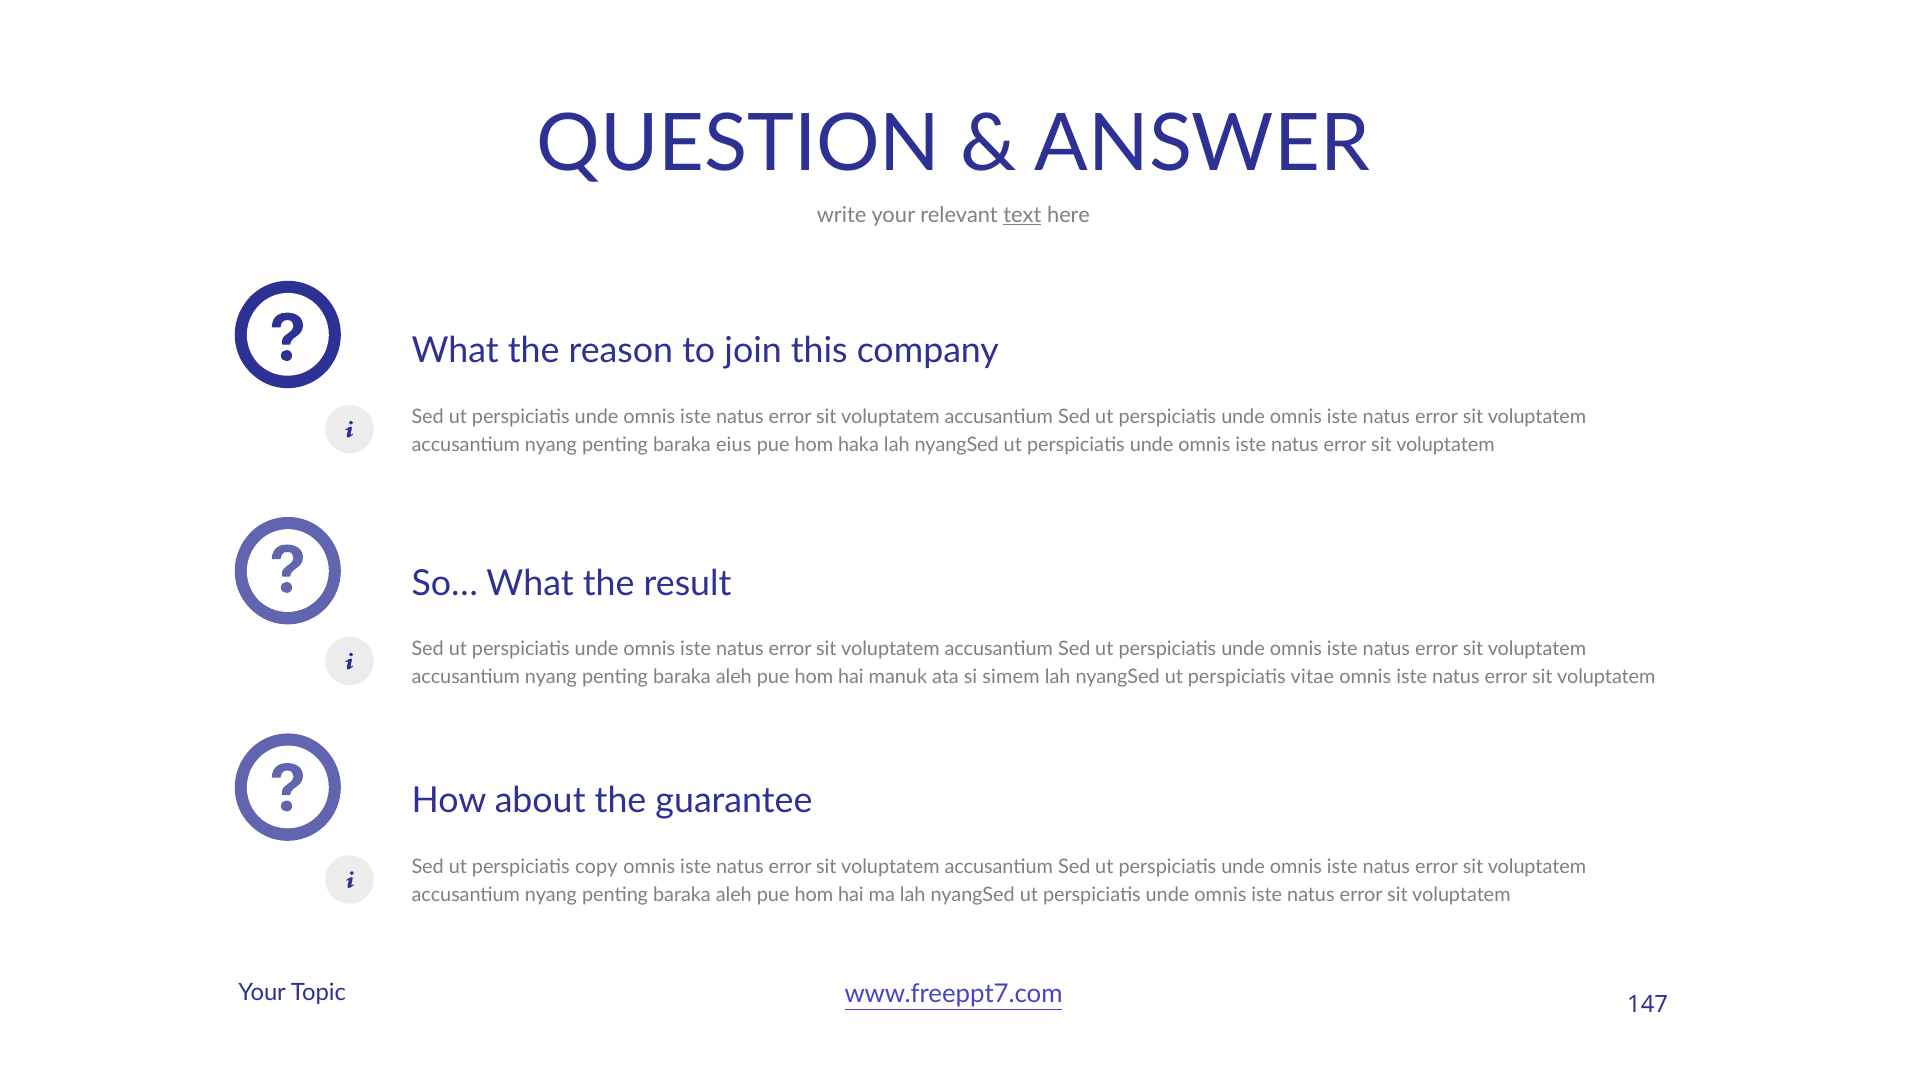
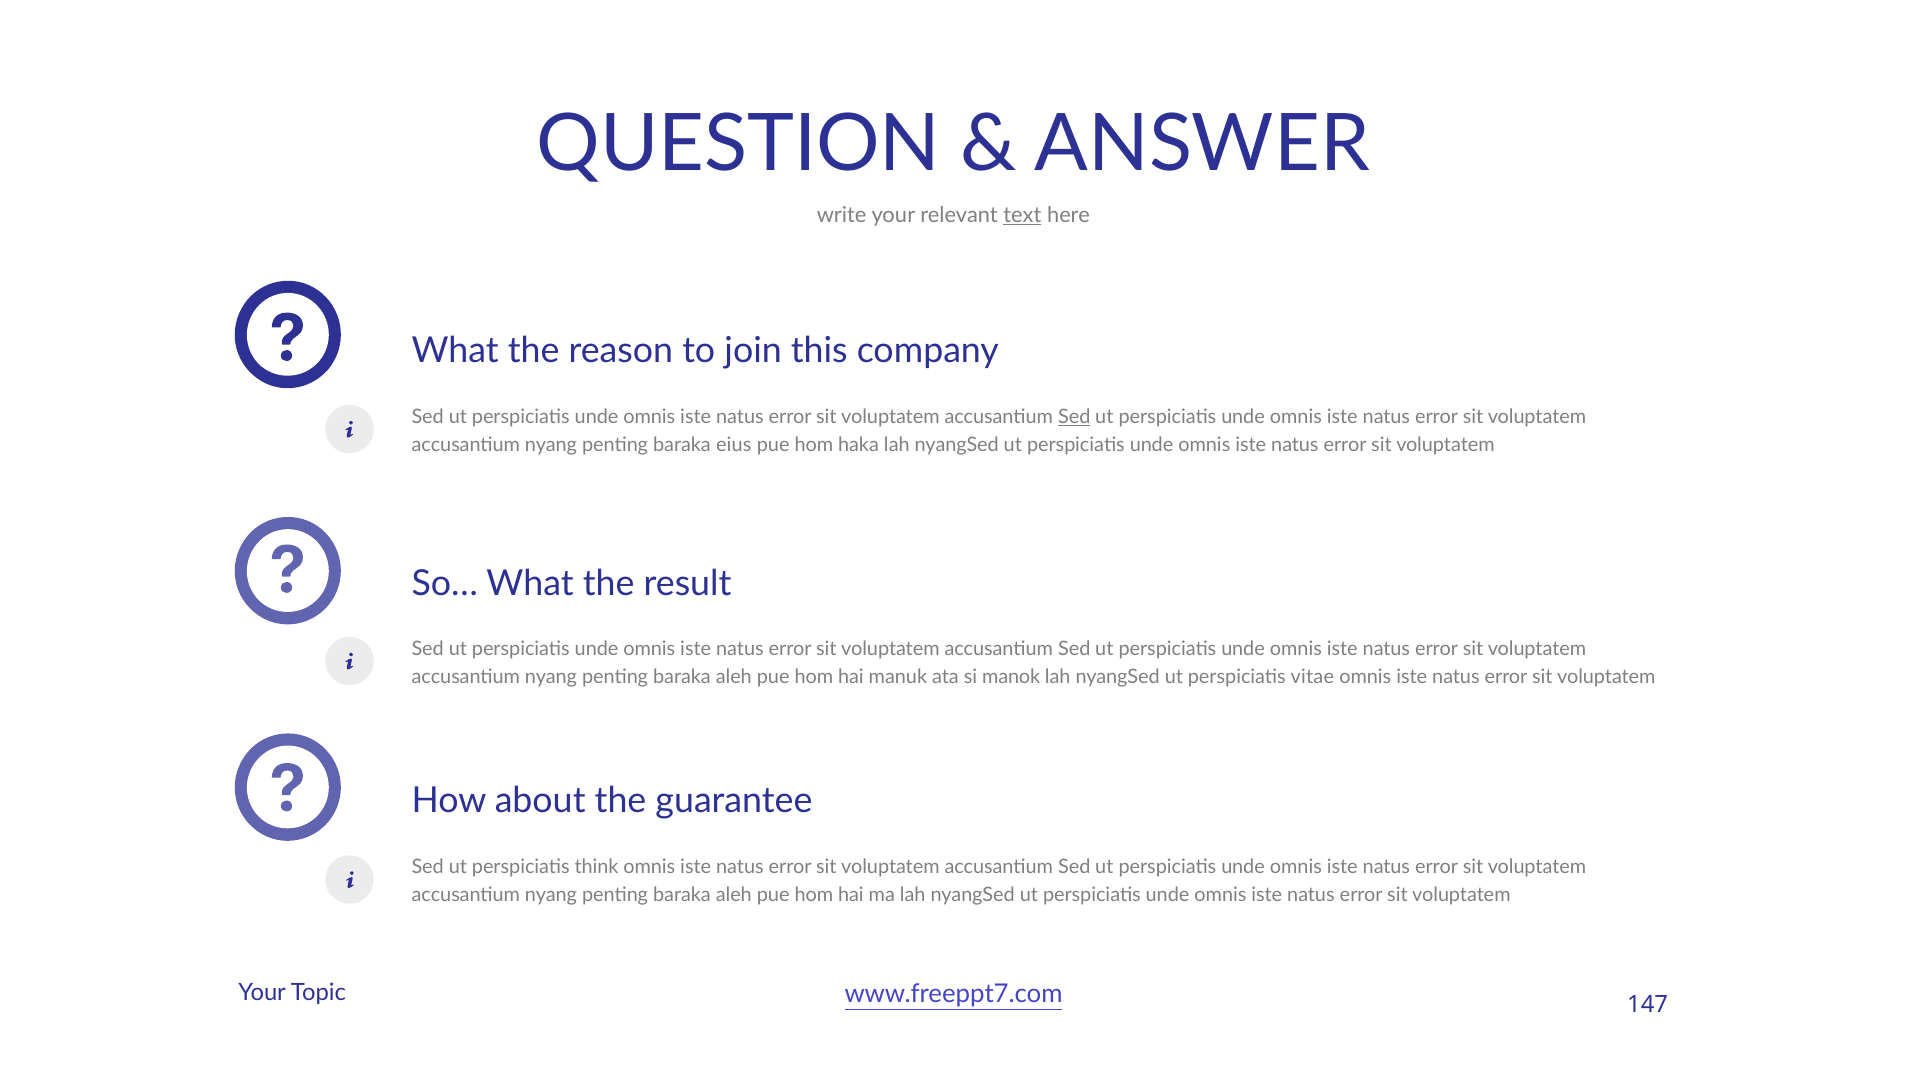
Sed underline: none -> present (1074, 417)
simem: simem -> manok (1011, 677)
copy: copy -> think (597, 867)
